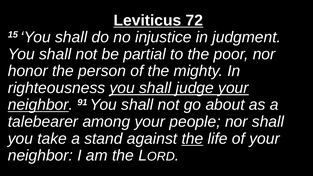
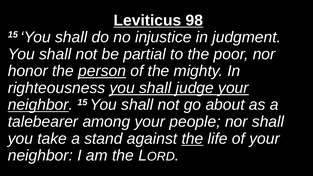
72: 72 -> 98 (194, 20)
person underline: none -> present (102, 71)
neighbor 91: 91 -> 15 (82, 102)
